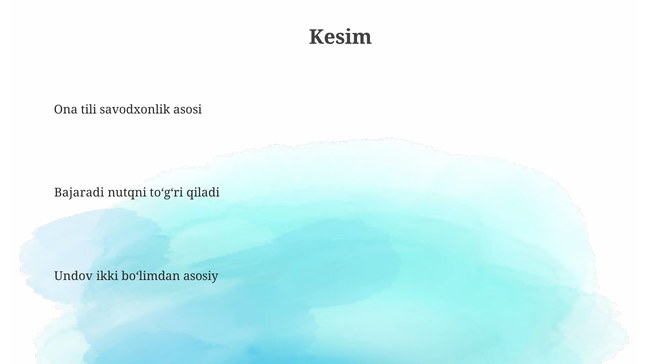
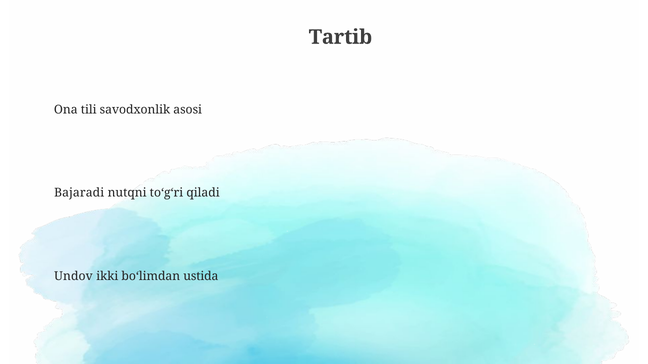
Kesim: Kesim -> Tartib (341, 37)
asosiy: asosiy -> ustida (201, 277)
